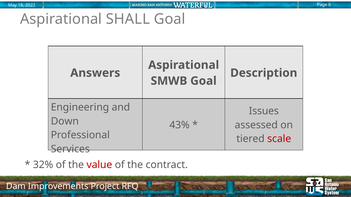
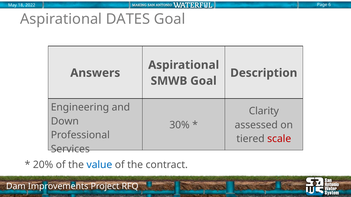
SHALL: SHALL -> DATES (128, 19)
Issues: Issues -> Clarity (264, 111)
43%: 43% -> 30% (179, 125)
32%: 32% -> 20% (43, 165)
value colour: red -> blue (99, 165)
